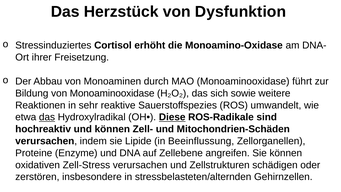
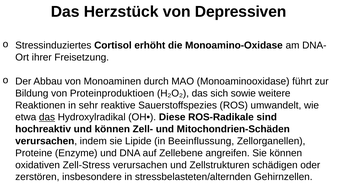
Dysfunktion: Dysfunktion -> Depressiven (241, 12)
von Monoaminooxidase: Monoaminooxidase -> Proteinproduktioen (112, 93)
Diese underline: present -> none (172, 117)
